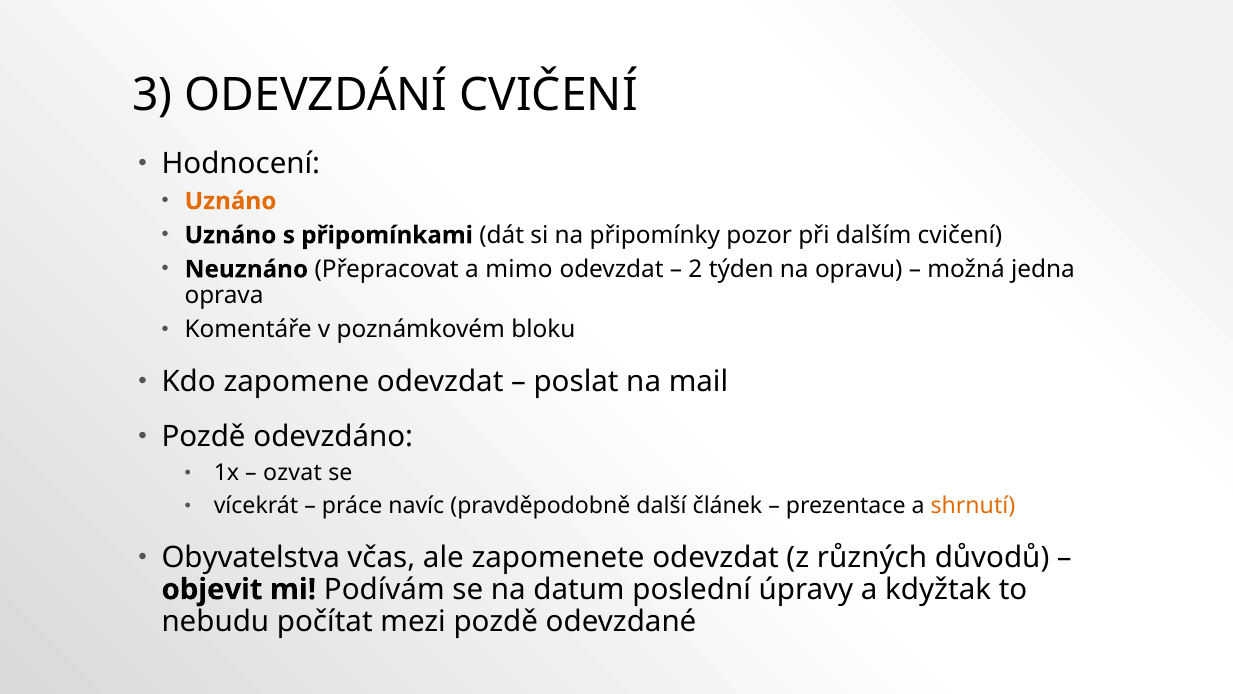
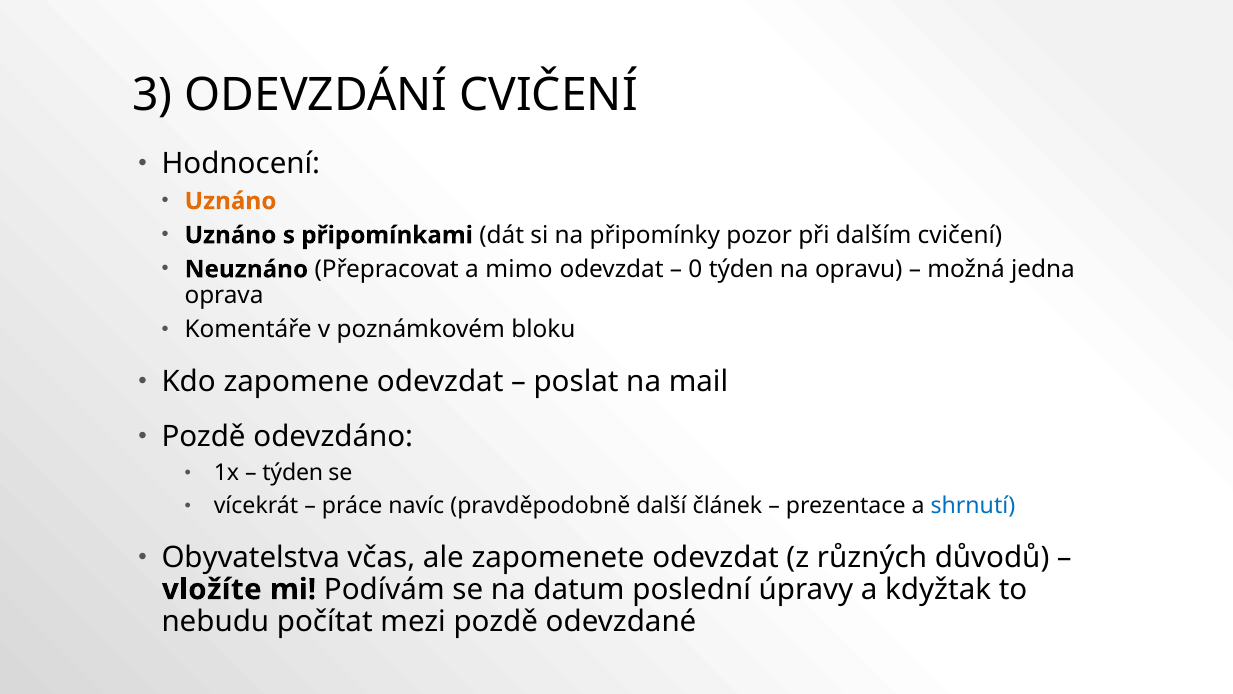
2: 2 -> 0 (695, 269)
ozvat: ozvat -> týden (293, 473)
shrnutí colour: orange -> blue (973, 506)
objevit: objevit -> vložíte (212, 589)
